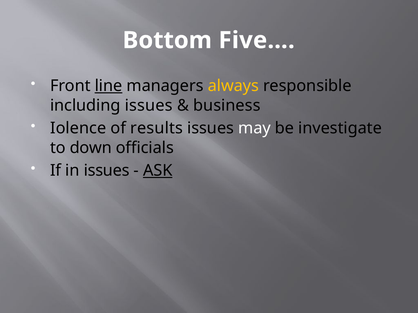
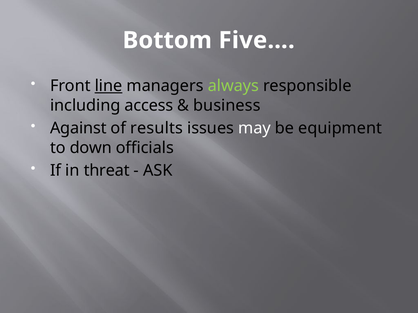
always colour: yellow -> light green (233, 86)
including issues: issues -> access (149, 106)
Iolence: Iolence -> Against (78, 128)
investigate: investigate -> equipment (340, 128)
in issues: issues -> threat (107, 171)
ASK underline: present -> none (158, 171)
